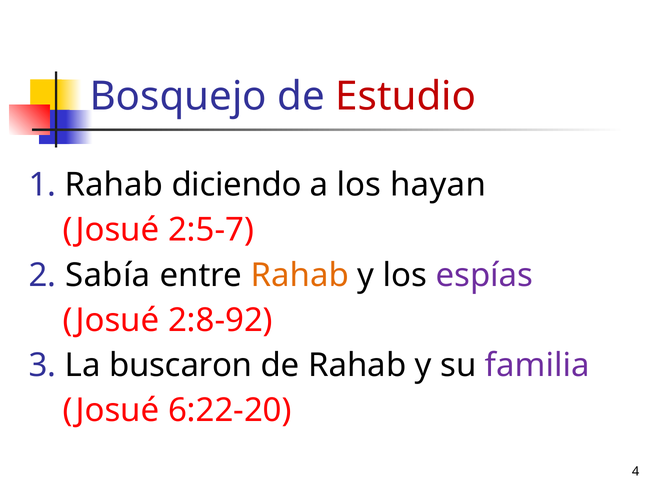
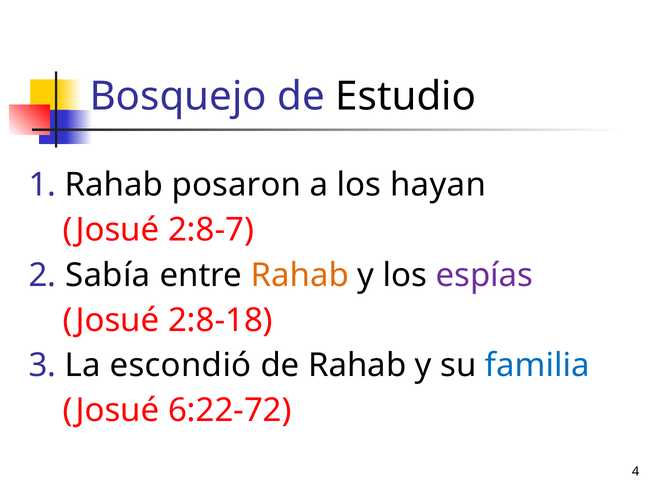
Estudio colour: red -> black (406, 96)
diciendo: diciendo -> posaron (236, 185)
2:5-7: 2:5-7 -> 2:8-7 (211, 230)
2:8-92: 2:8-92 -> 2:8-18 (220, 320)
buscaron: buscaron -> escondió (180, 365)
familia colour: purple -> blue (537, 365)
6:22-20: 6:22-20 -> 6:22-72 (230, 410)
